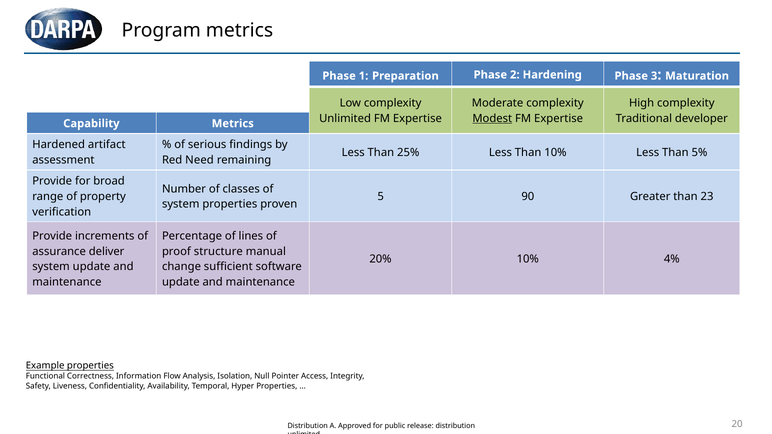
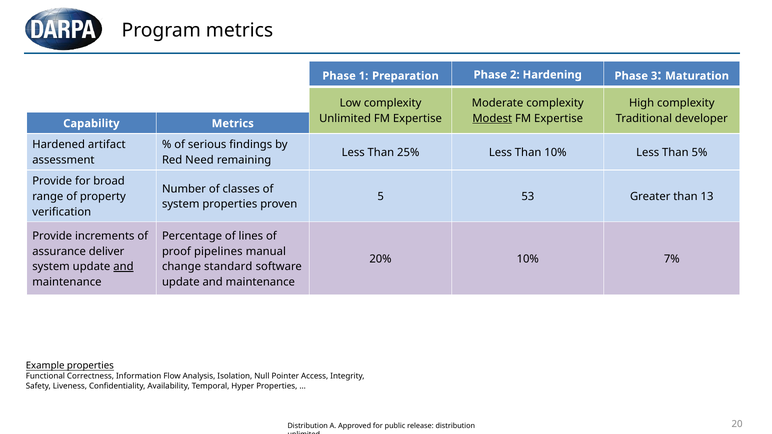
90: 90 -> 53 (528, 197)
23: 23 -> 13 (707, 197)
structure: structure -> pipelines (218, 251)
4%: 4% -> 7% (672, 259)
and underline: none -> present (123, 267)
sufficient: sufficient -> standard (228, 267)
